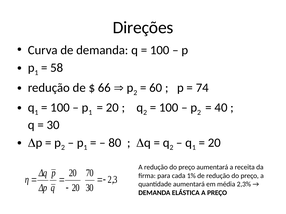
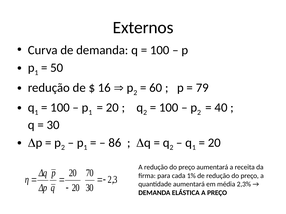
Direções: Direções -> Externos (143, 28)
58: 58 -> 50 (57, 68)
66: 66 -> 16 (104, 88)
74: 74 -> 79 (202, 88)
80: 80 -> 86 (115, 143)
